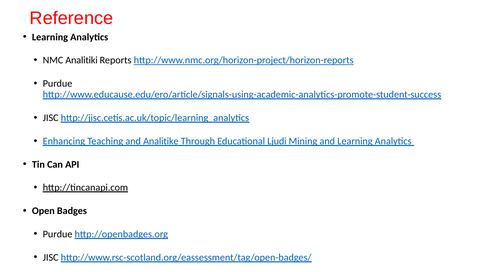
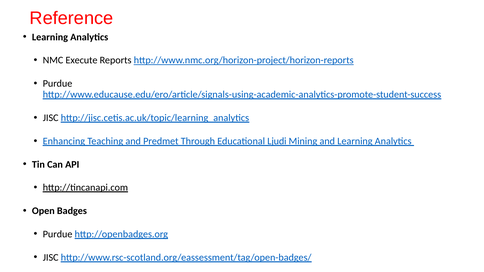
Analitiki: Analitiki -> Execute (82, 60)
Analitike: Analitike -> Predmet (161, 141)
